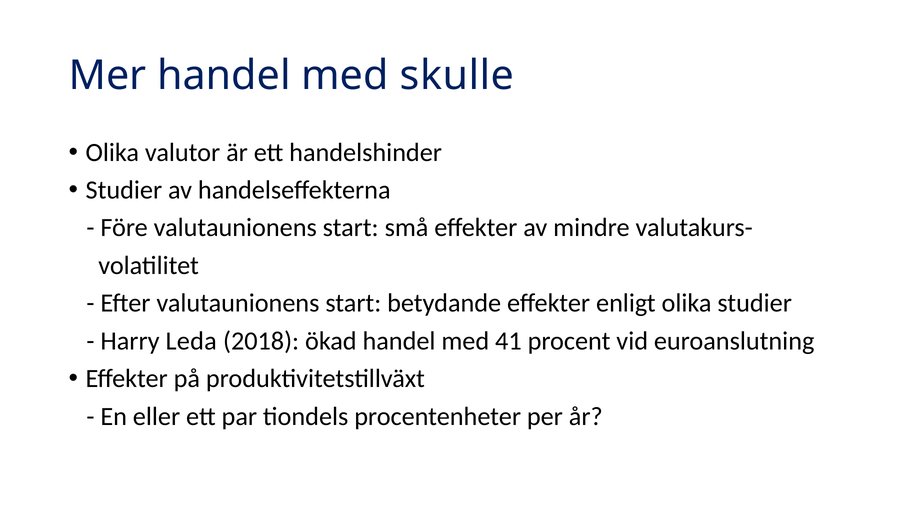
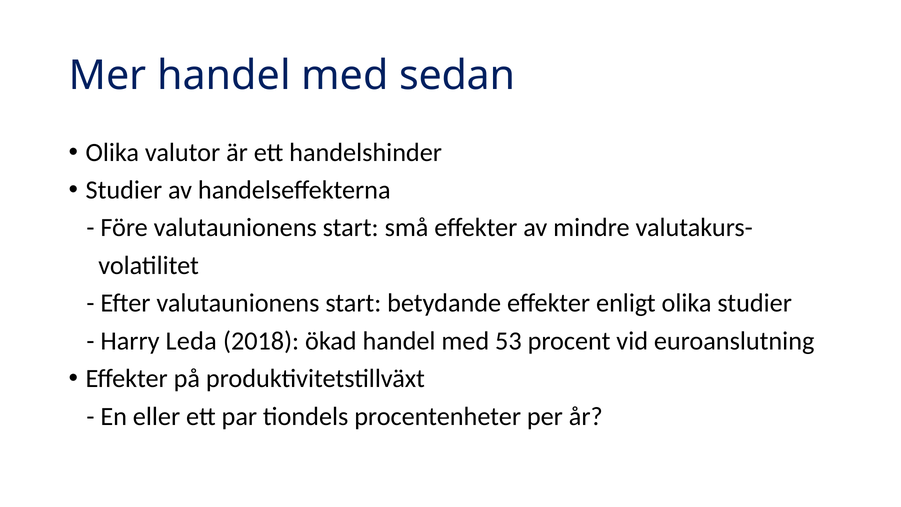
skulle: skulle -> sedan (457, 76)
41: 41 -> 53 (508, 341)
